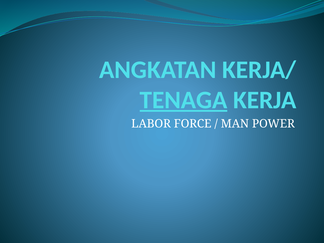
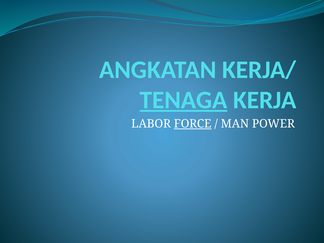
FORCE underline: none -> present (193, 124)
